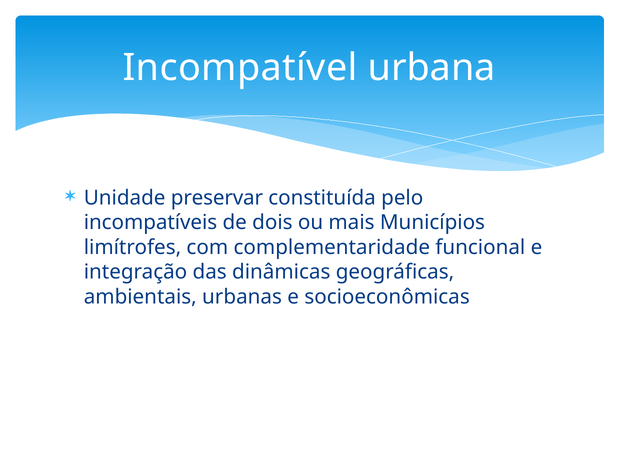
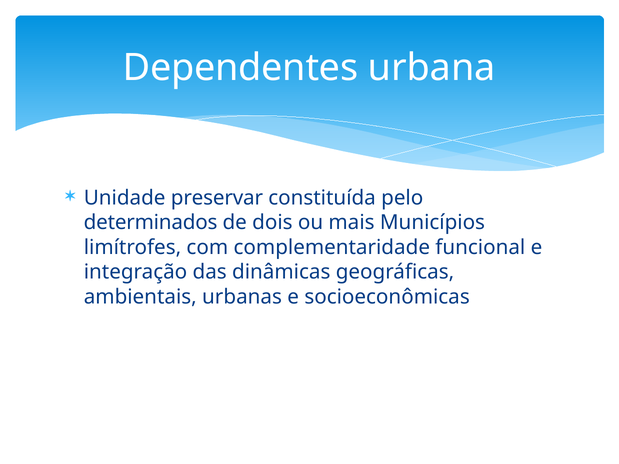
Incompatível: Incompatível -> Dependentes (240, 68)
incompatíveis: incompatíveis -> determinados (151, 223)
